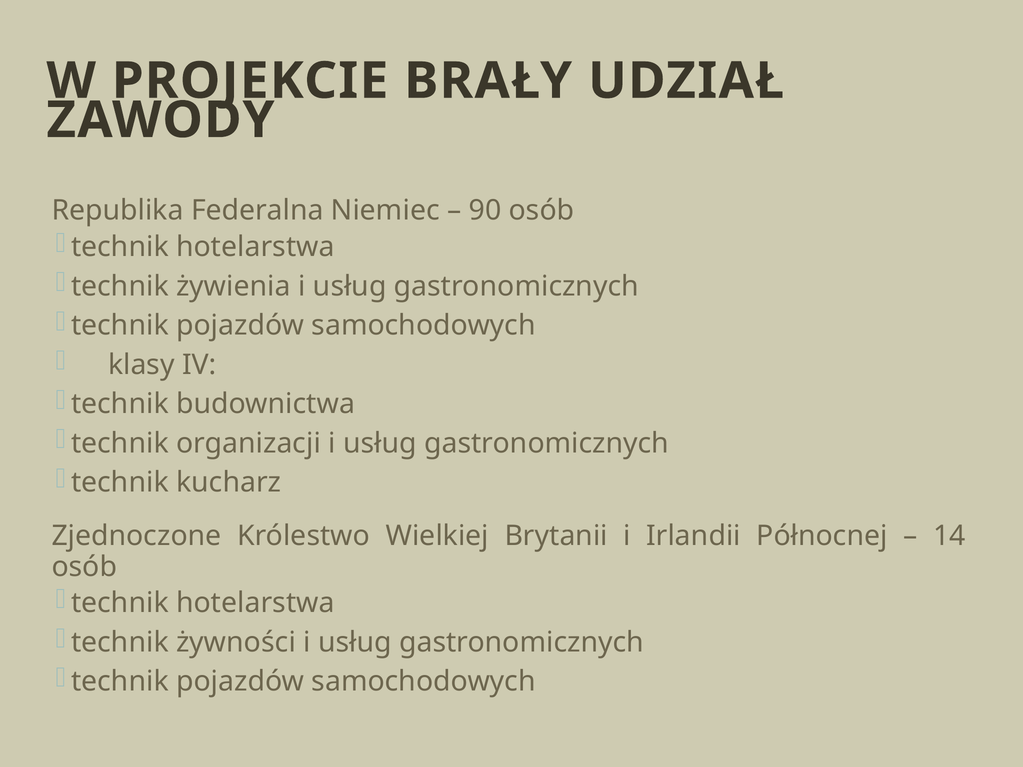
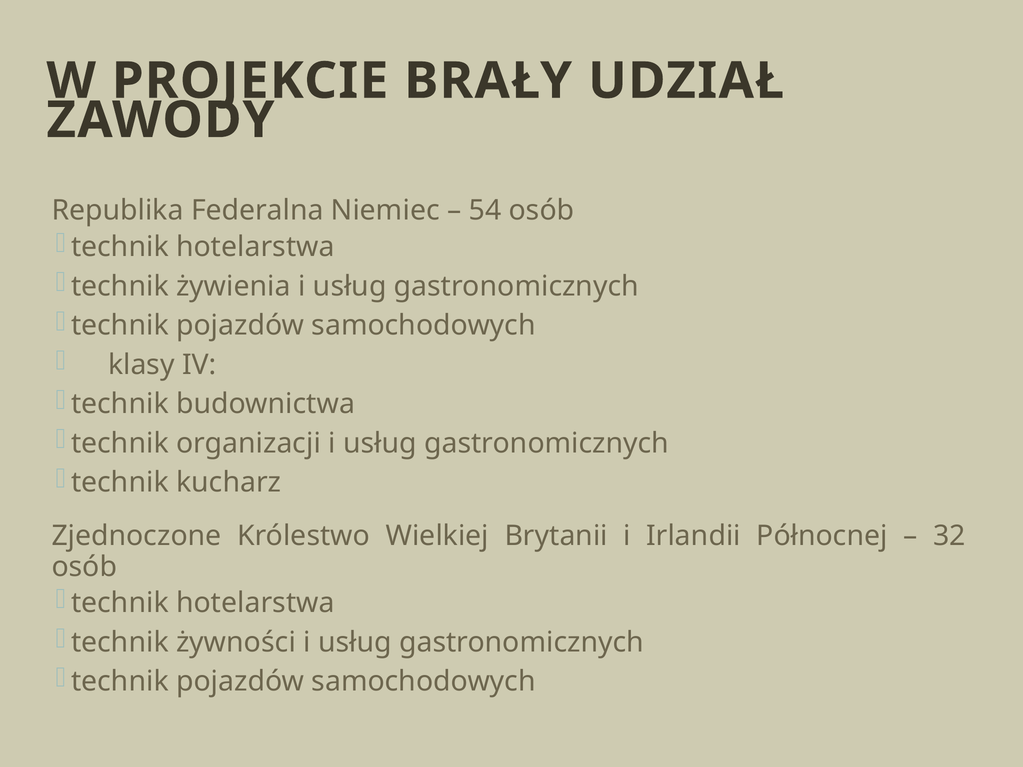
90: 90 -> 54 (485, 211)
14: 14 -> 32 (949, 536)
